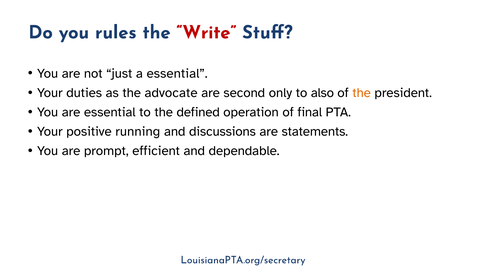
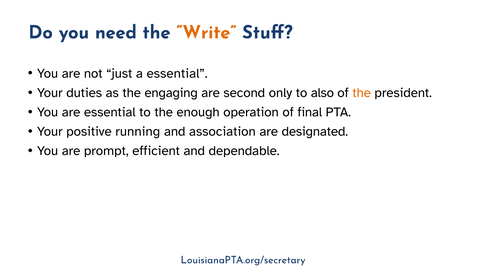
rules: rules -> need (116, 32)
Write colour: red -> orange (206, 32)
advocate: advocate -> engaging (171, 93)
defined: defined -> enough (198, 112)
discussions: discussions -> association (222, 131)
statements: statements -> designated (315, 131)
